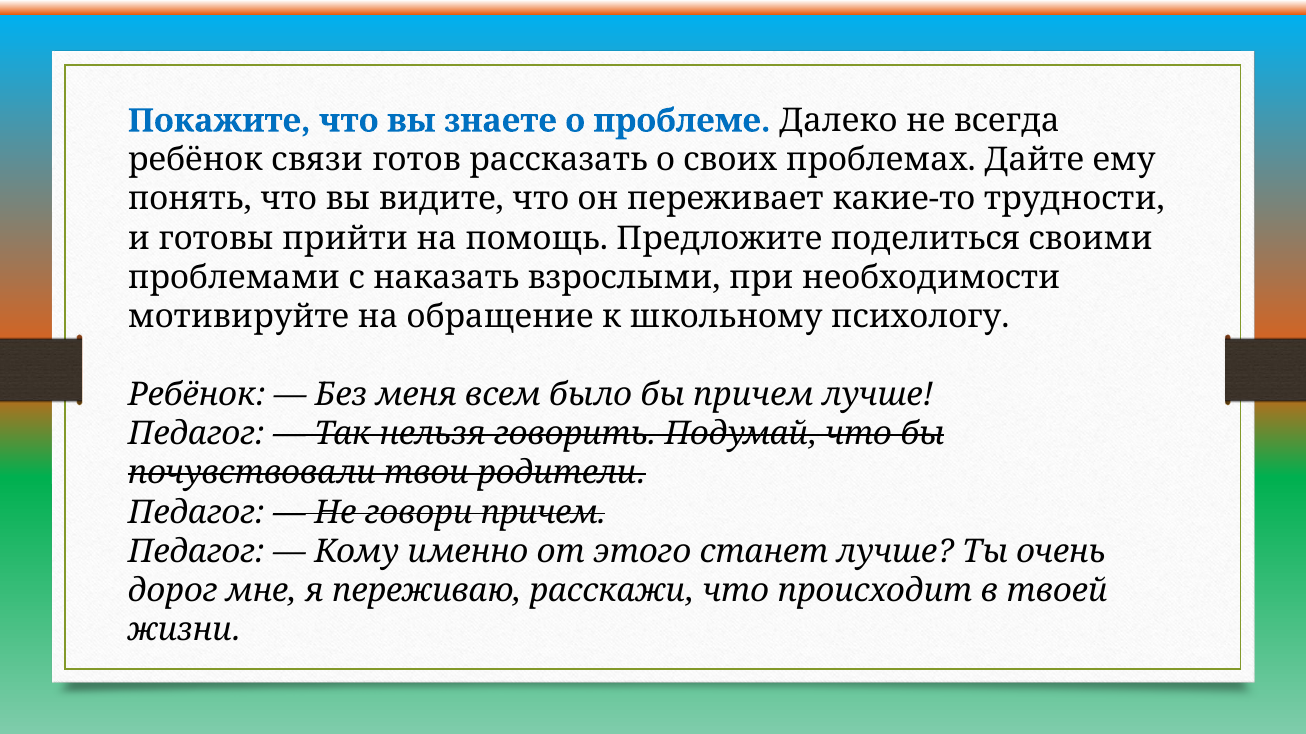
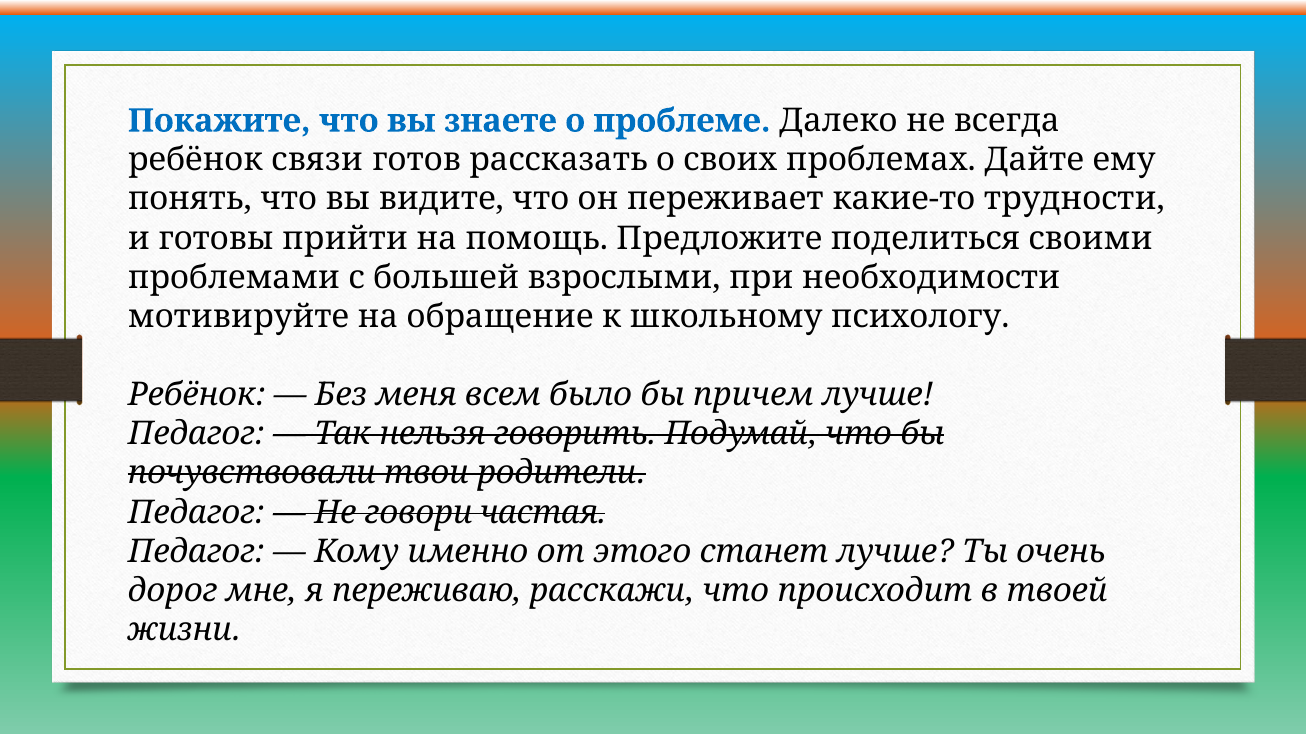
наказать: наказать -> большей (446, 278)
говори причем: причем -> частая (543, 513)
